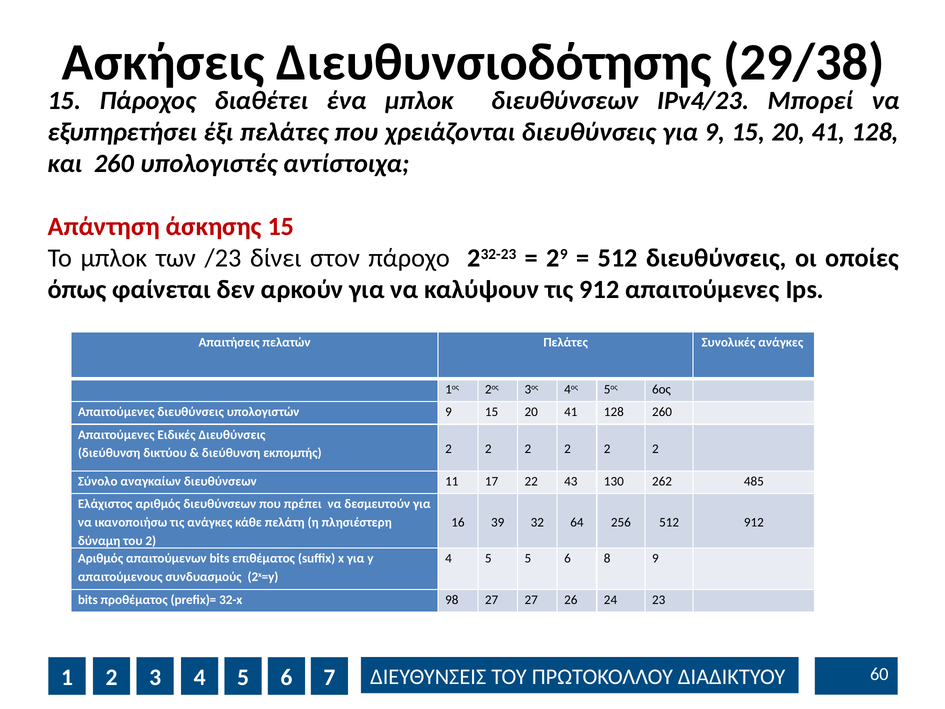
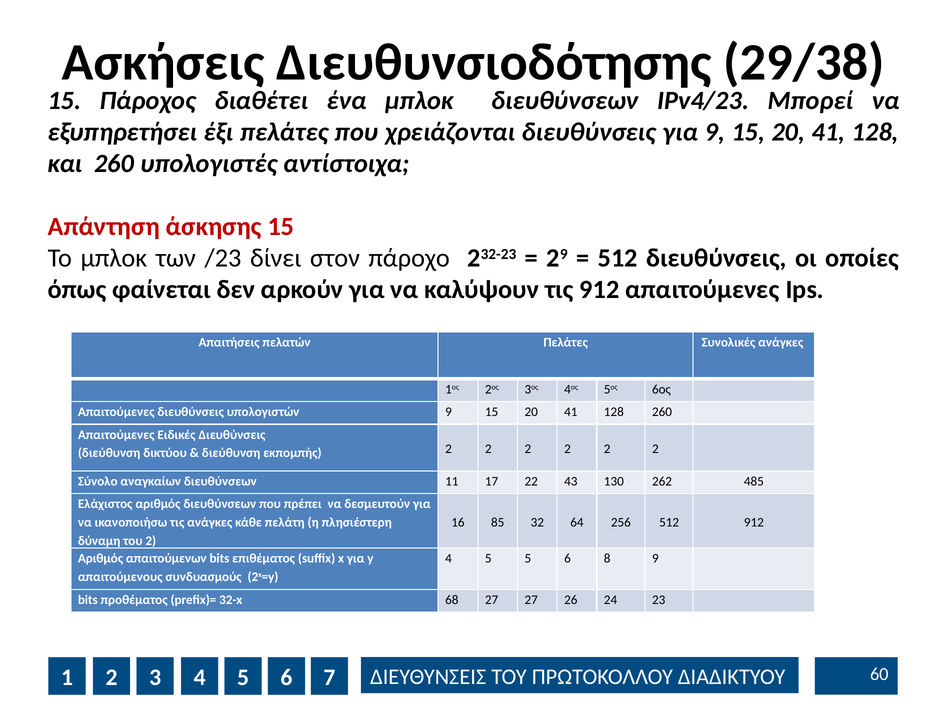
39: 39 -> 85 (498, 522)
98: 98 -> 68 (452, 600)
